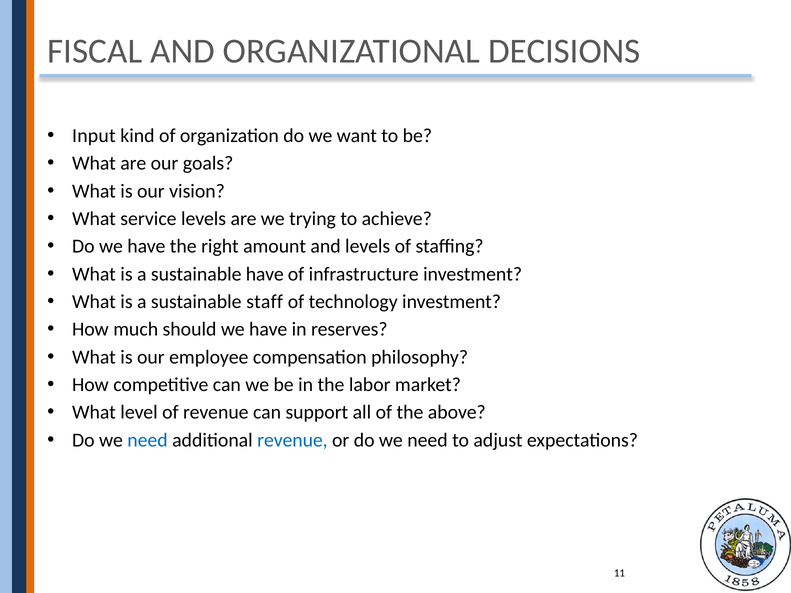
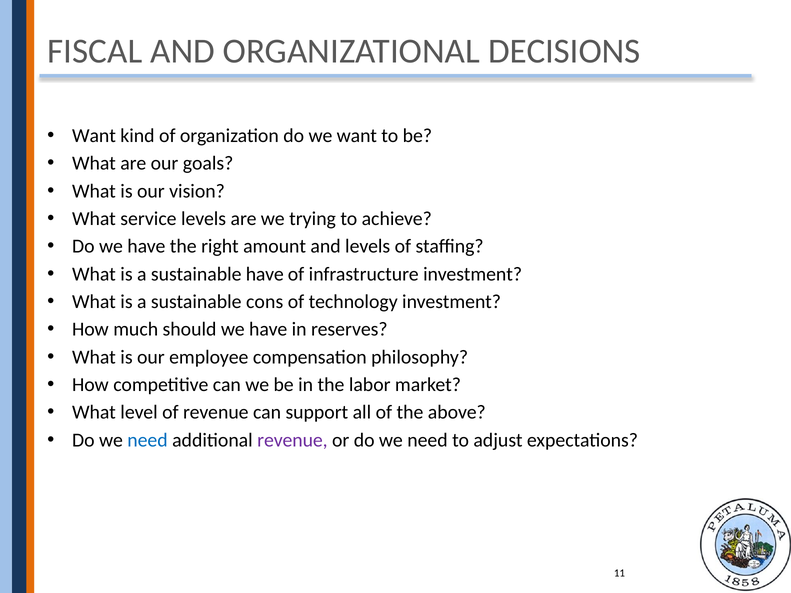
Input: Input -> Want (94, 136)
staff: staff -> cons (265, 302)
revenue colour: blue -> purple (292, 440)
